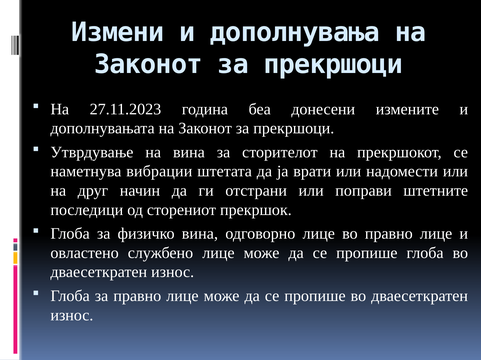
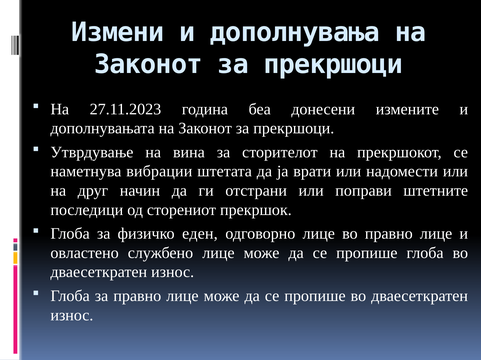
физичко вина: вина -> еден (200, 234)
